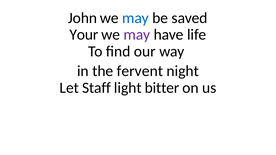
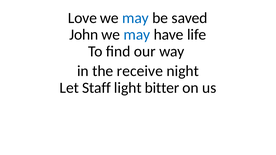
John: John -> Love (82, 18)
Your: Your -> John (84, 35)
may colour: purple -> blue (137, 35)
fervent: fervent -> receive (140, 71)
